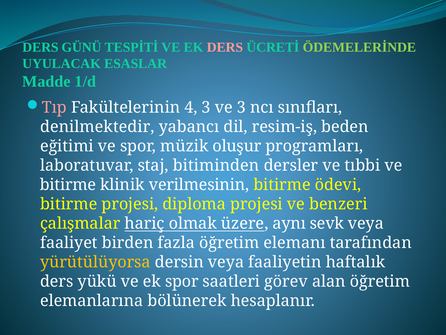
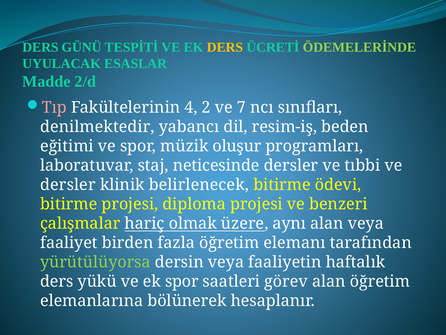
DERS colour: pink -> yellow (225, 47)
1/d: 1/d -> 2/d (85, 82)
4 3: 3 -> 2 (206, 107)
ve 3: 3 -> 7 (241, 107)
bitiminden: bitiminden -> neticesinde (216, 165)
bitirme: bitirme -> dersler (68, 185)
verilmesinin: verilmesinin -> belirlenecek (199, 185)
aynı sevk: sevk -> alan (327, 223)
yürütülüyorsa colour: yellow -> light green (95, 262)
